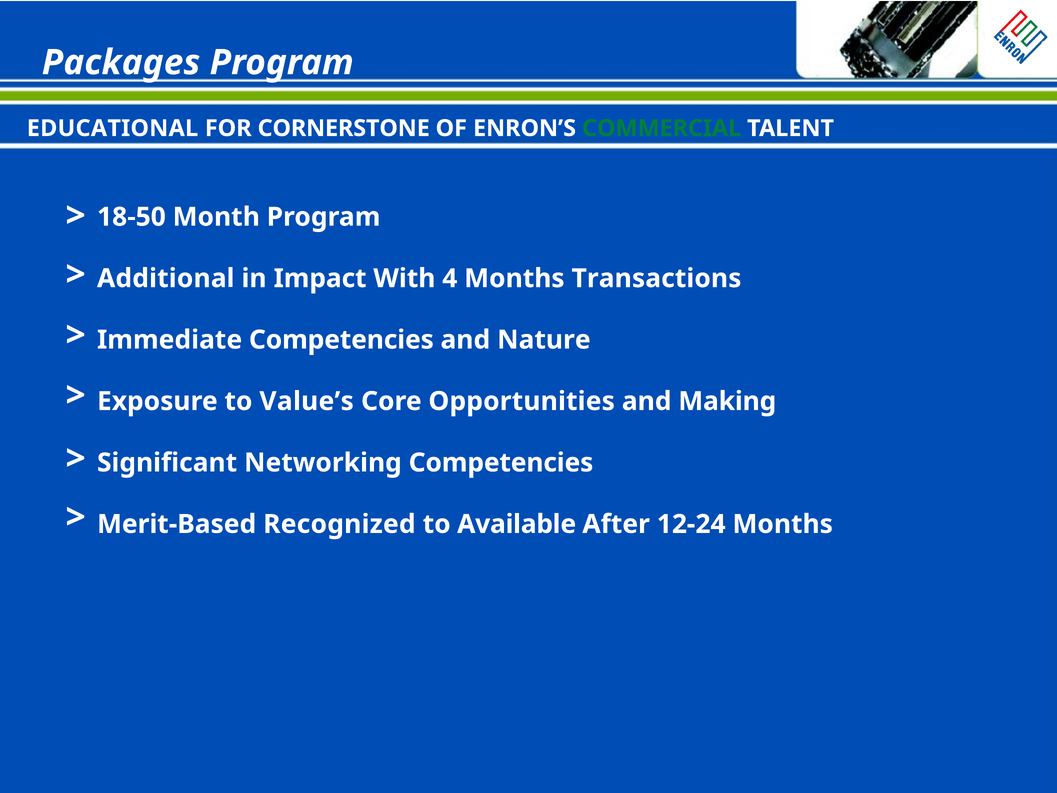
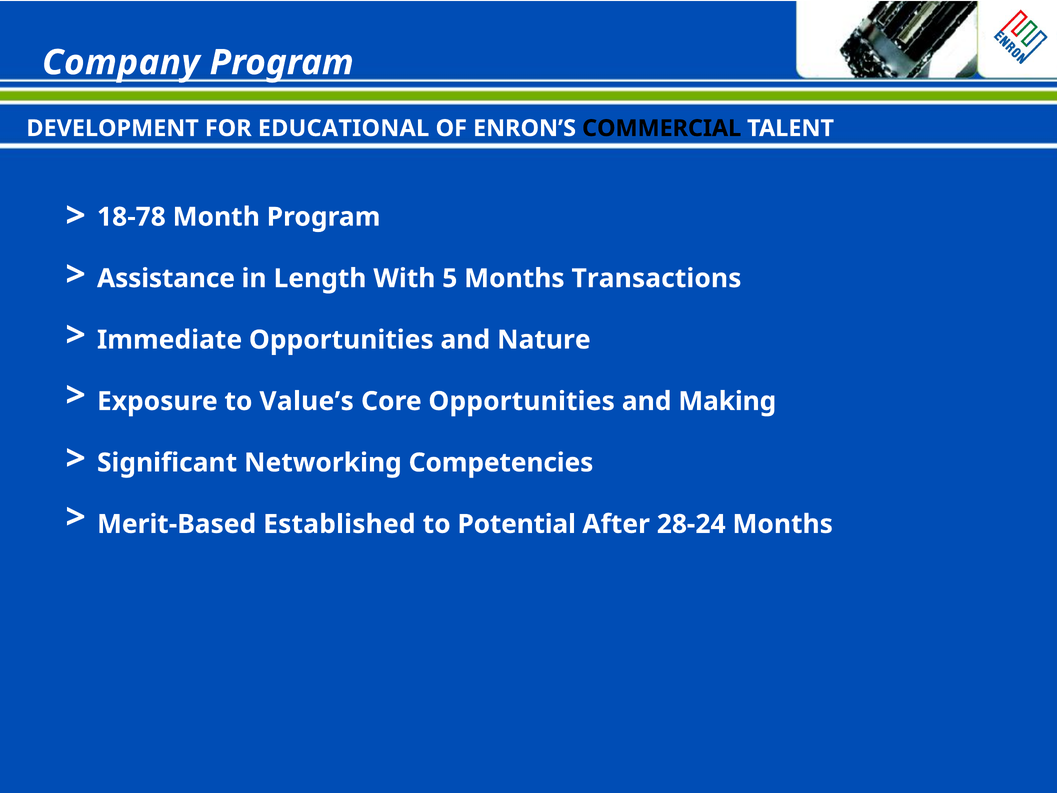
Packages: Packages -> Company (121, 63)
EDUCATIONAL: EDUCATIONAL -> DEVELOPMENT (113, 128)
CORNERSTONE: CORNERSTONE -> EDUCATIONAL (343, 128)
COMMERCIAL colour: green -> black (662, 128)
18-50: 18-50 -> 18-78 (131, 217)
Additional: Additional -> Assistance (166, 278)
Impact: Impact -> Length (320, 278)
4: 4 -> 5 (450, 278)
Immediate Competencies: Competencies -> Opportunities (341, 340)
Recognized: Recognized -> Established (339, 524)
Available: Available -> Potential (517, 524)
12-24: 12-24 -> 28-24 (691, 524)
